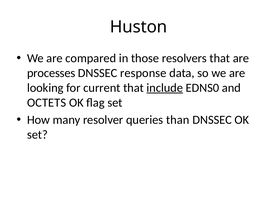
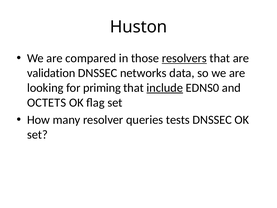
resolvers underline: none -> present (184, 58)
processes: processes -> validation (51, 73)
response: response -> networks (143, 73)
current: current -> priming (102, 88)
than: than -> tests (178, 120)
